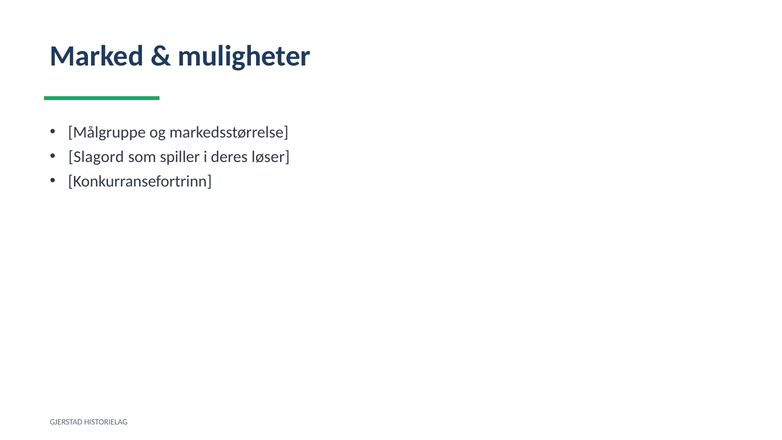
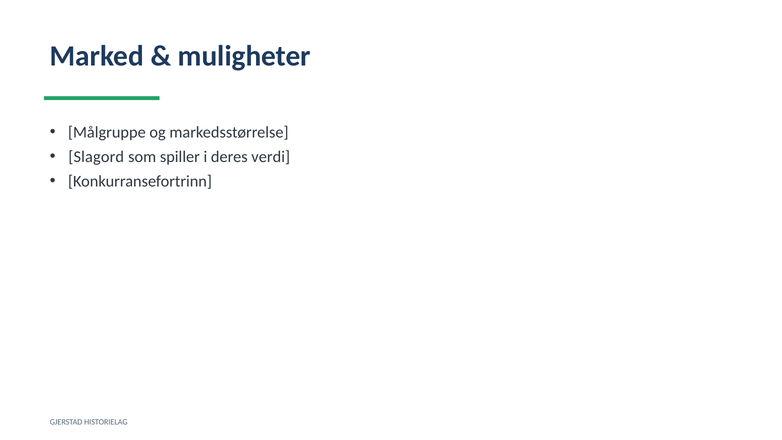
løser: løser -> verdi (271, 157)
